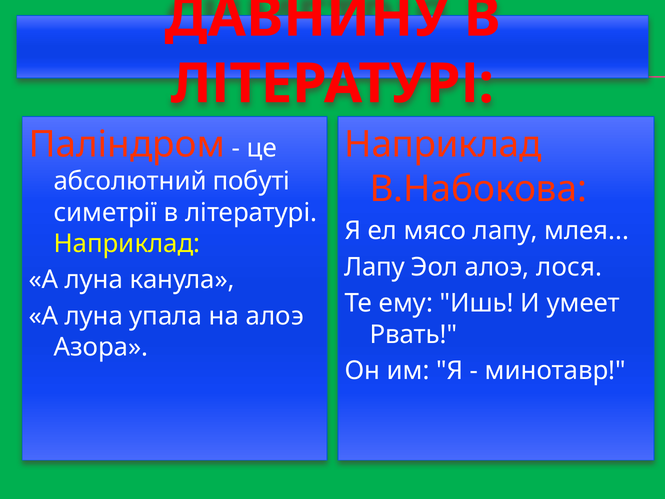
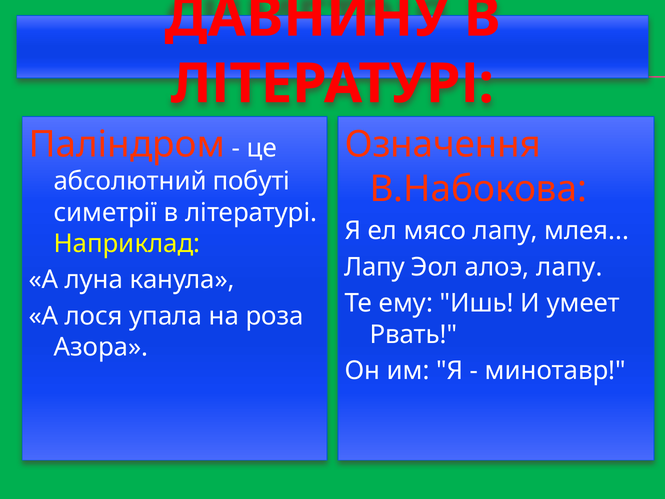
Наприклад: Наприклад -> Означення (443, 144)
алоэ лося: лося -> лапу (569, 267)
луна: луна -> лося (94, 316)
на алоэ: алоэ -> роза (275, 316)
